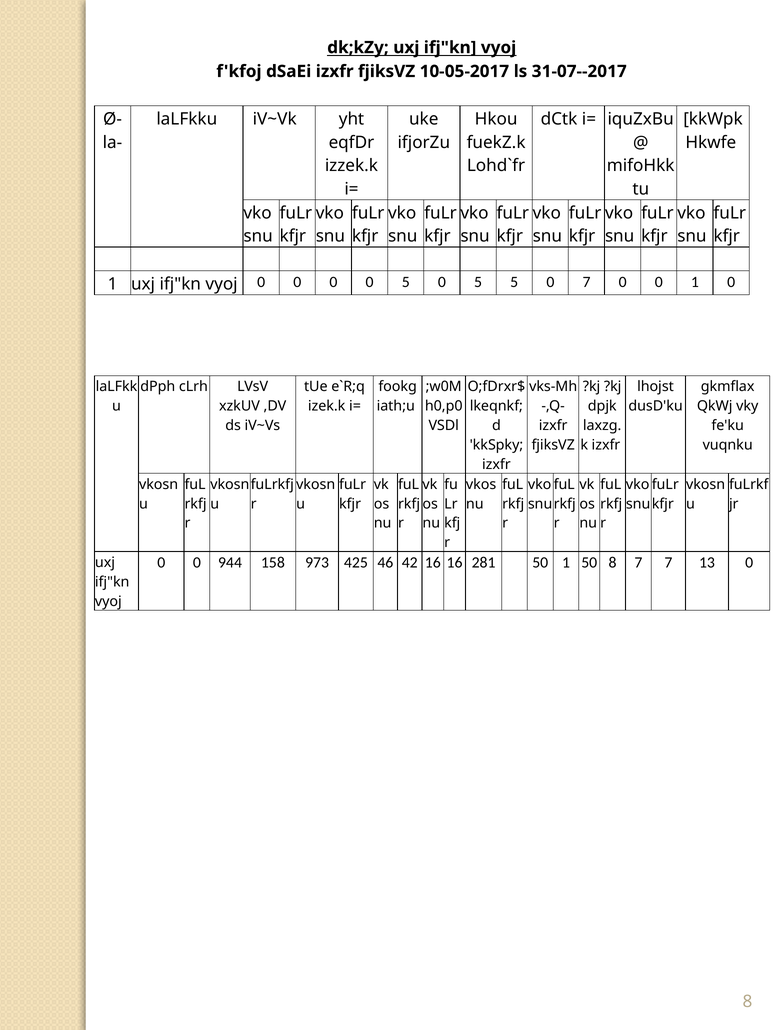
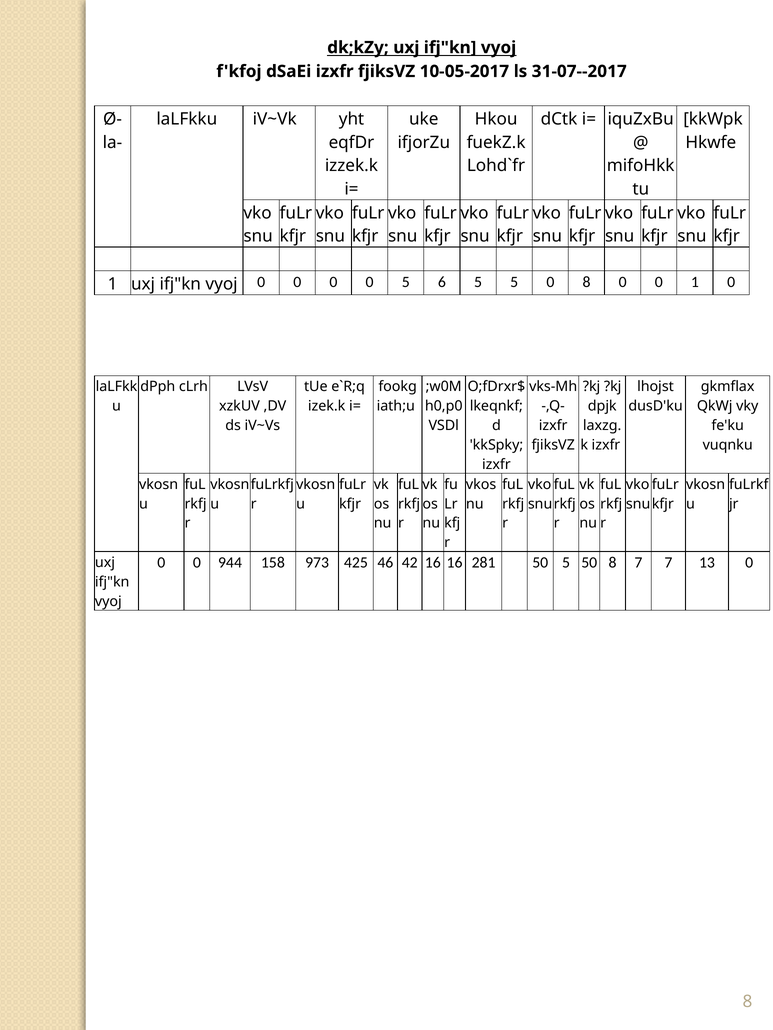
0 5 0: 0 -> 6 (442, 282)
0 7: 7 -> 8 (587, 282)
50 1: 1 -> 5 (566, 563)
